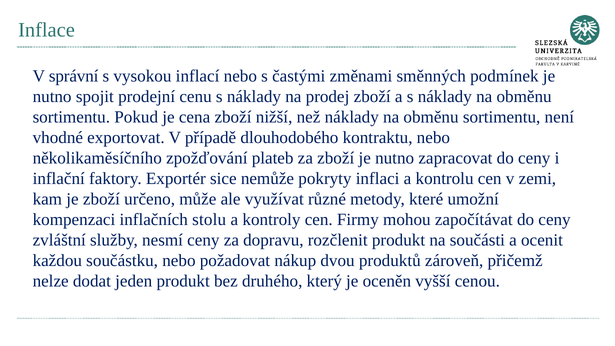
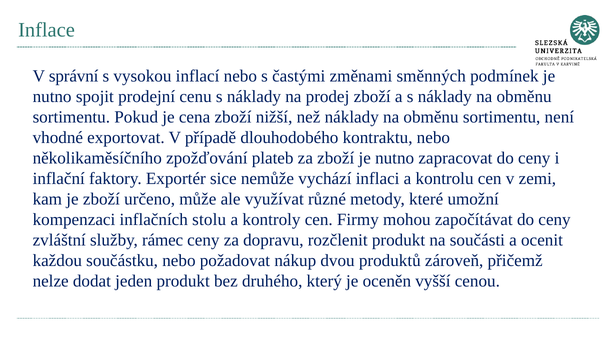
pokryty: pokryty -> vychází (325, 179)
nesmí: nesmí -> rámec (163, 240)
